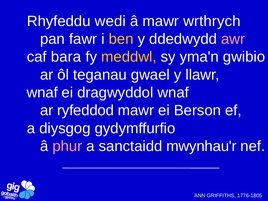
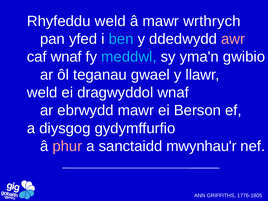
Rhyfeddu wedi: wedi -> weld (110, 21)
fawr: fawr -> yfed (83, 39)
ben colour: yellow -> light blue (121, 39)
caf bara: bara -> wnaf (66, 57)
meddwl colour: yellow -> light blue (129, 57)
wnaf: wnaf -> weld (42, 93)
ryfeddod: ryfeddod -> ebrwydd (85, 110)
